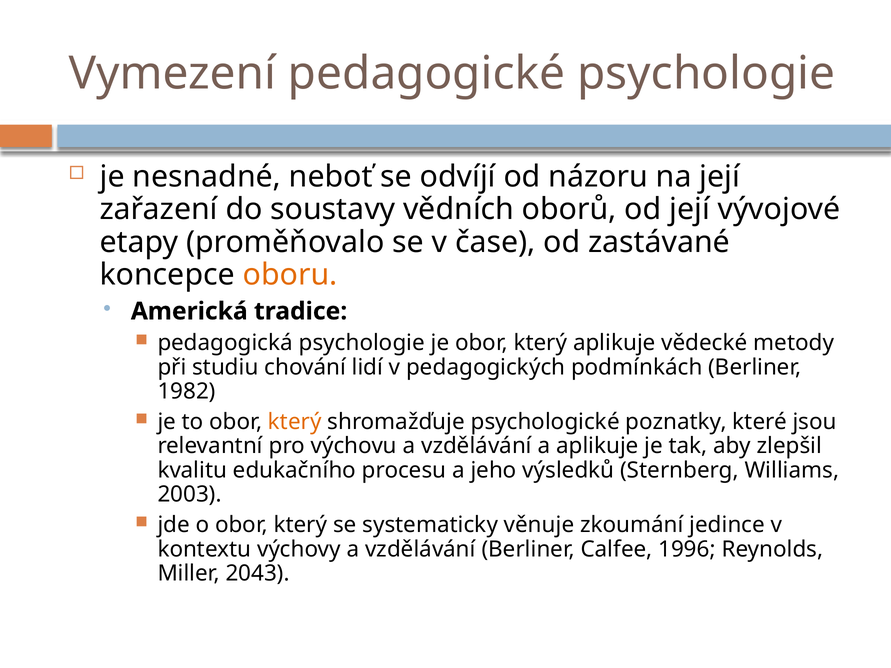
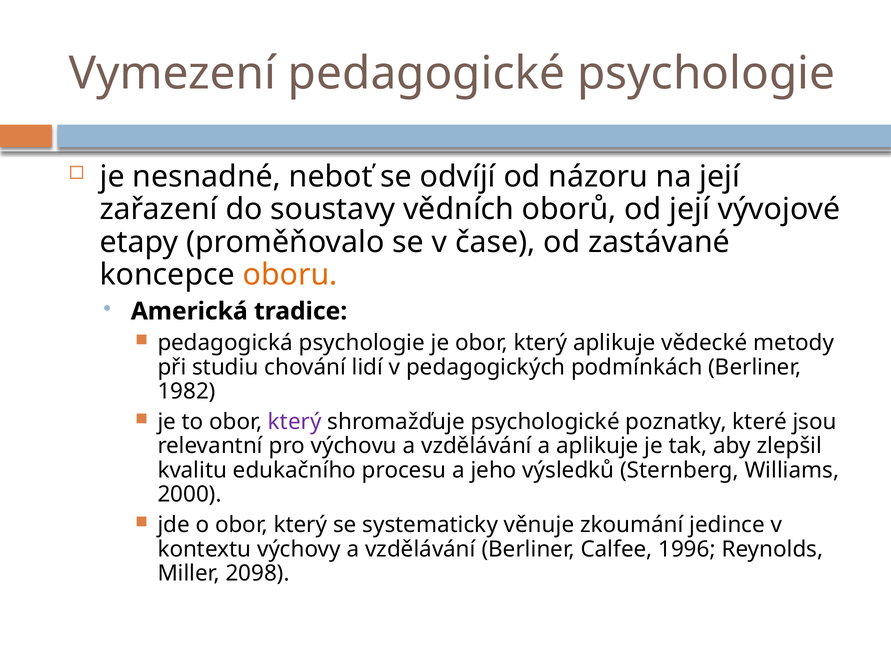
který colour: orange -> purple (295, 422)
2003: 2003 -> 2000 (190, 495)
2043: 2043 -> 2098 (258, 574)
